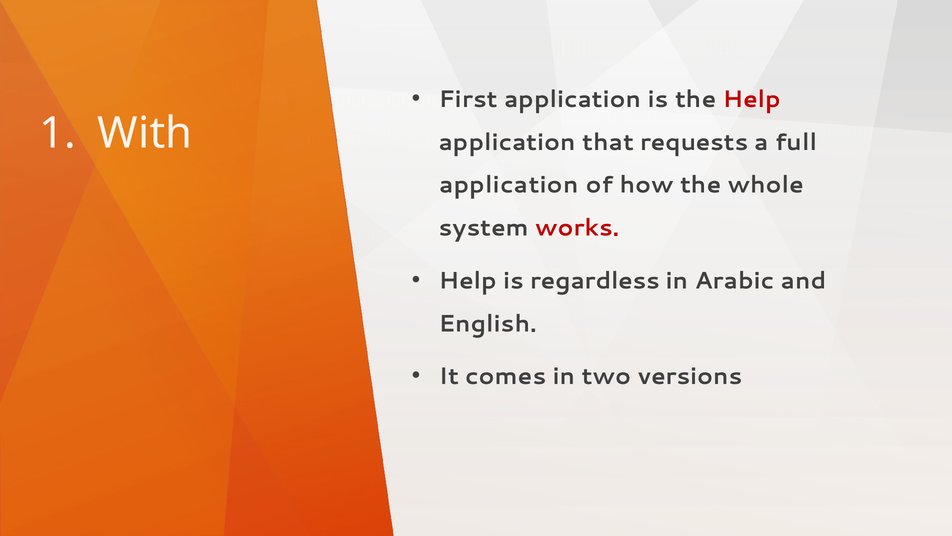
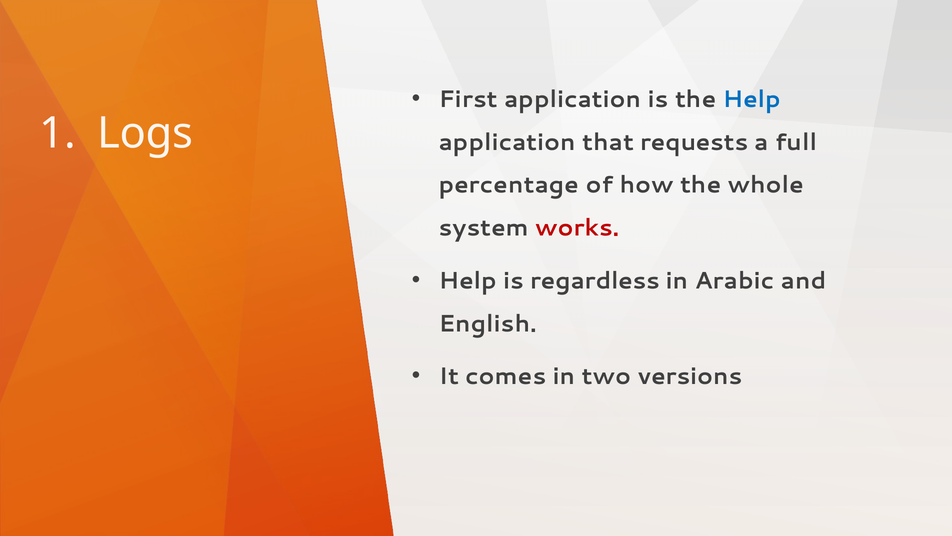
Help colour: red -> blue (752, 99)
With: With -> Logs (145, 133)
application: application -> percentage (509, 185)
